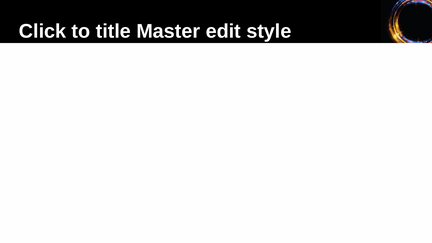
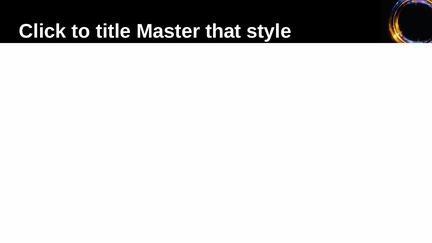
edit: edit -> that (223, 31)
